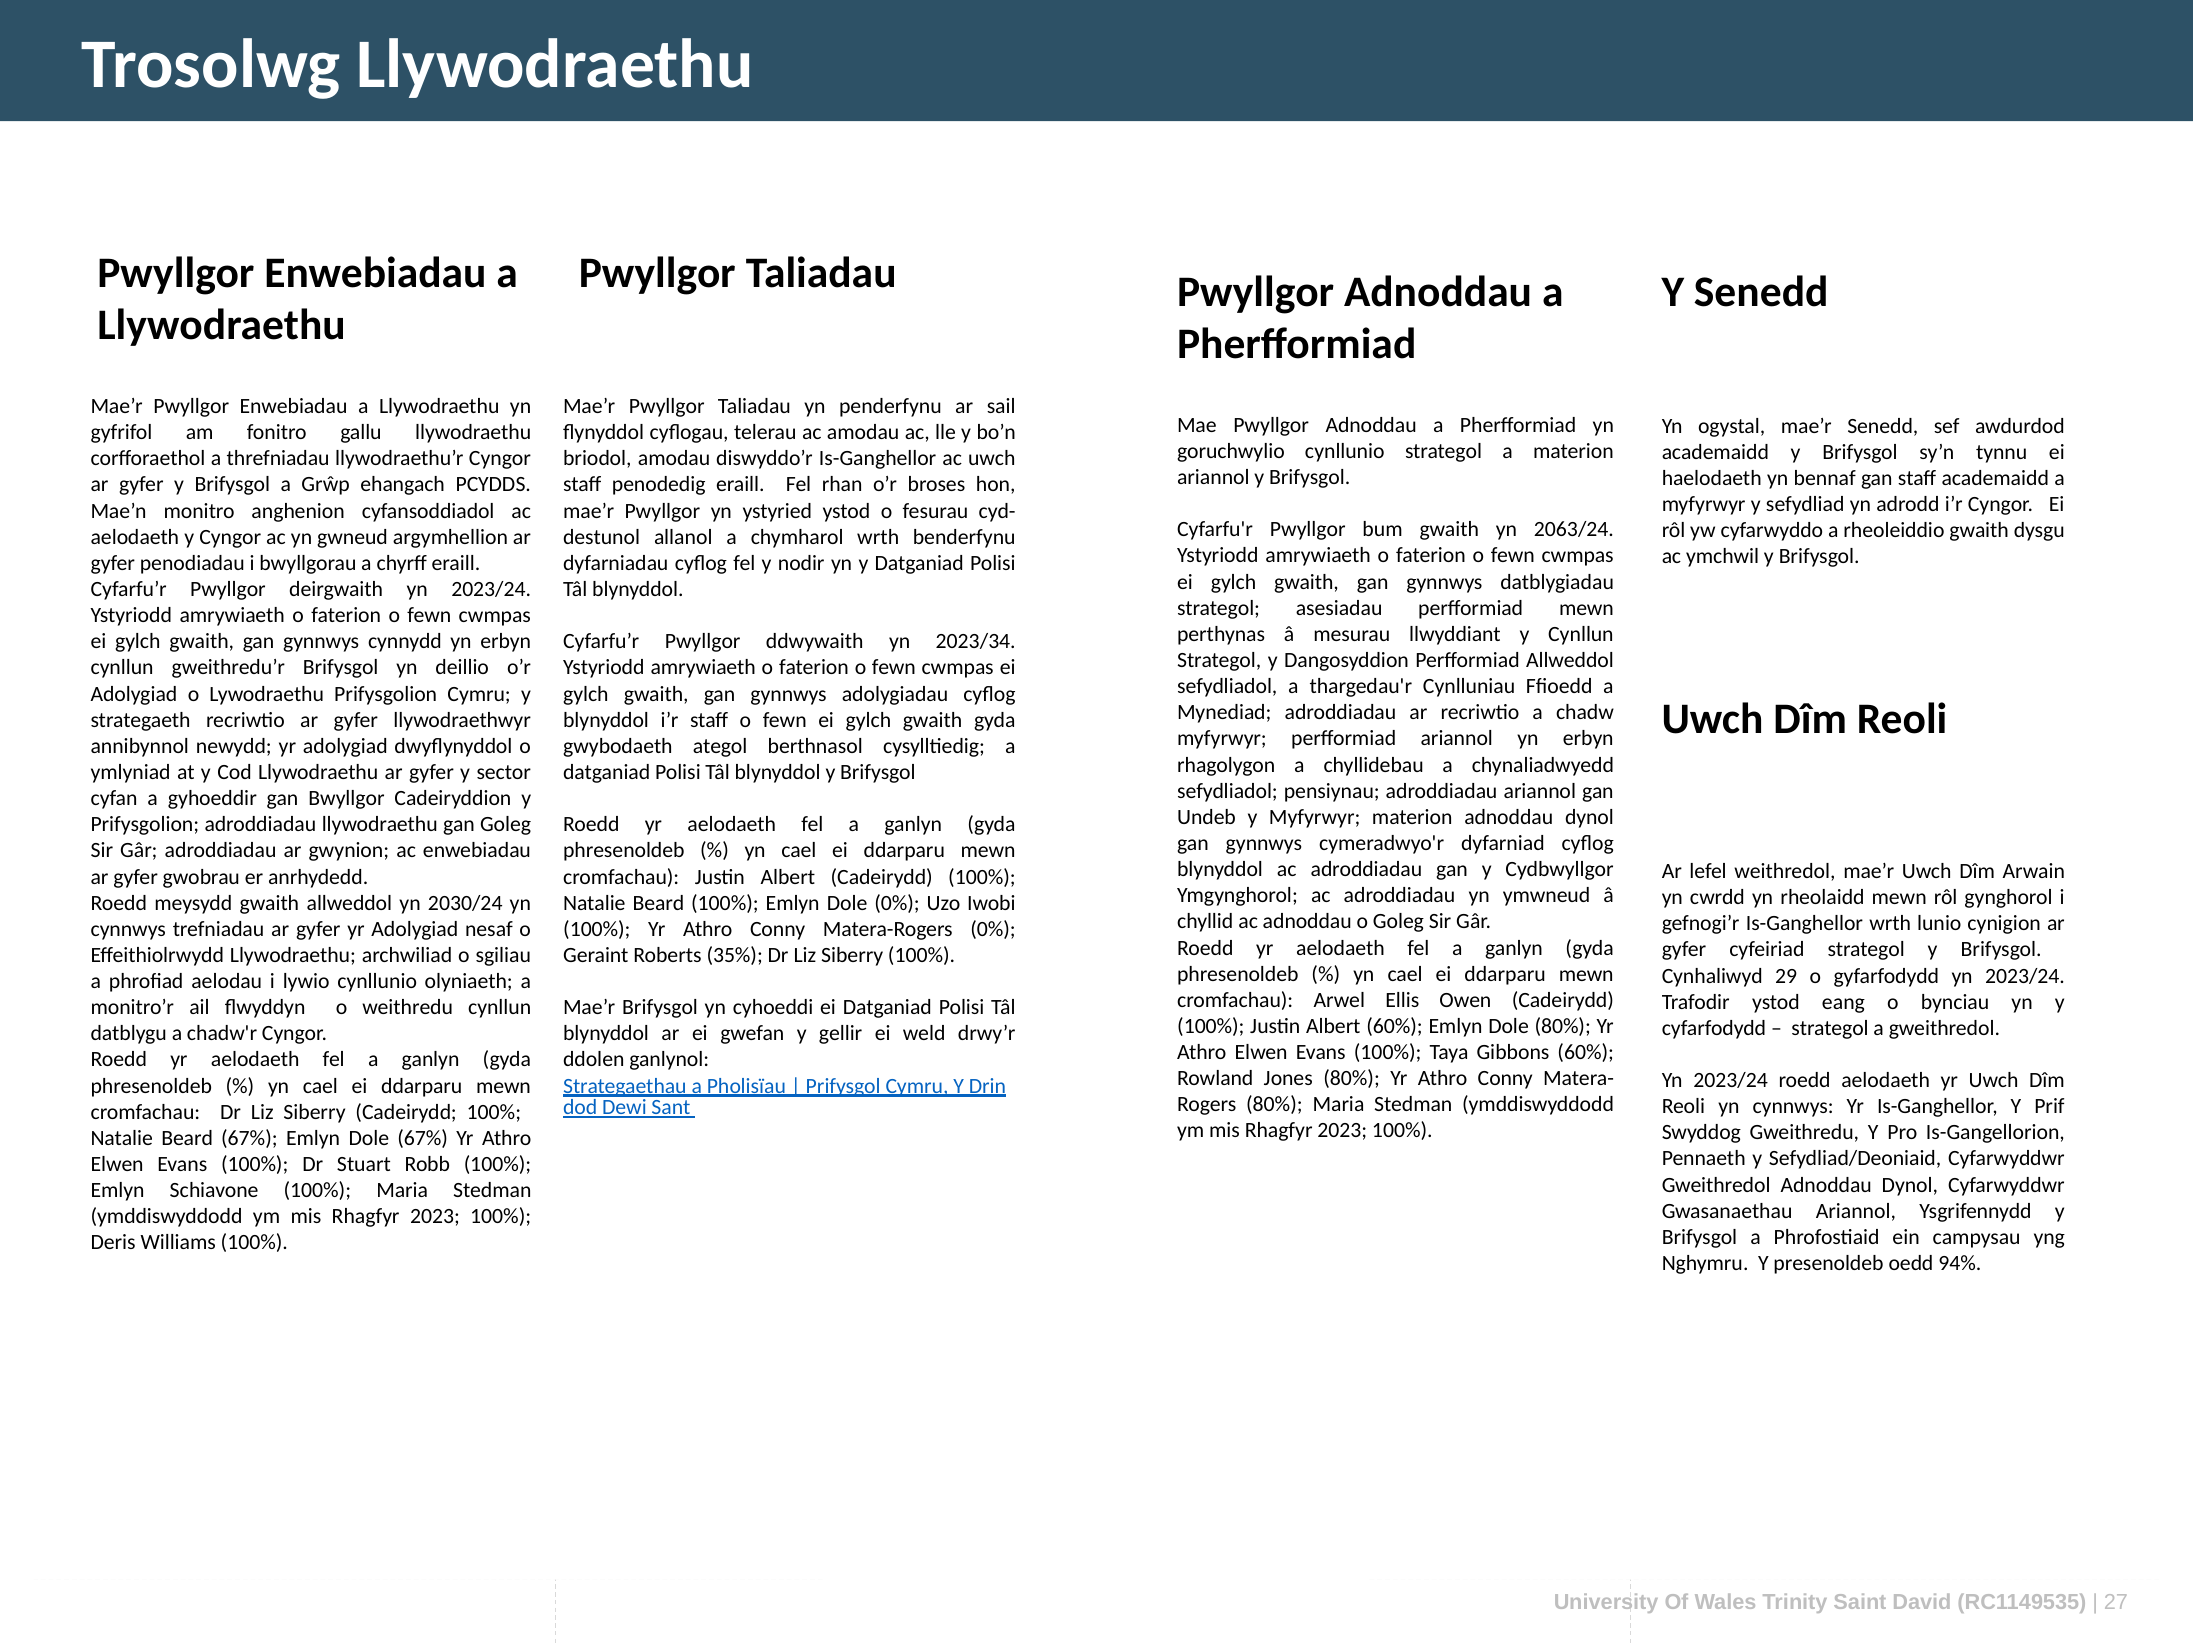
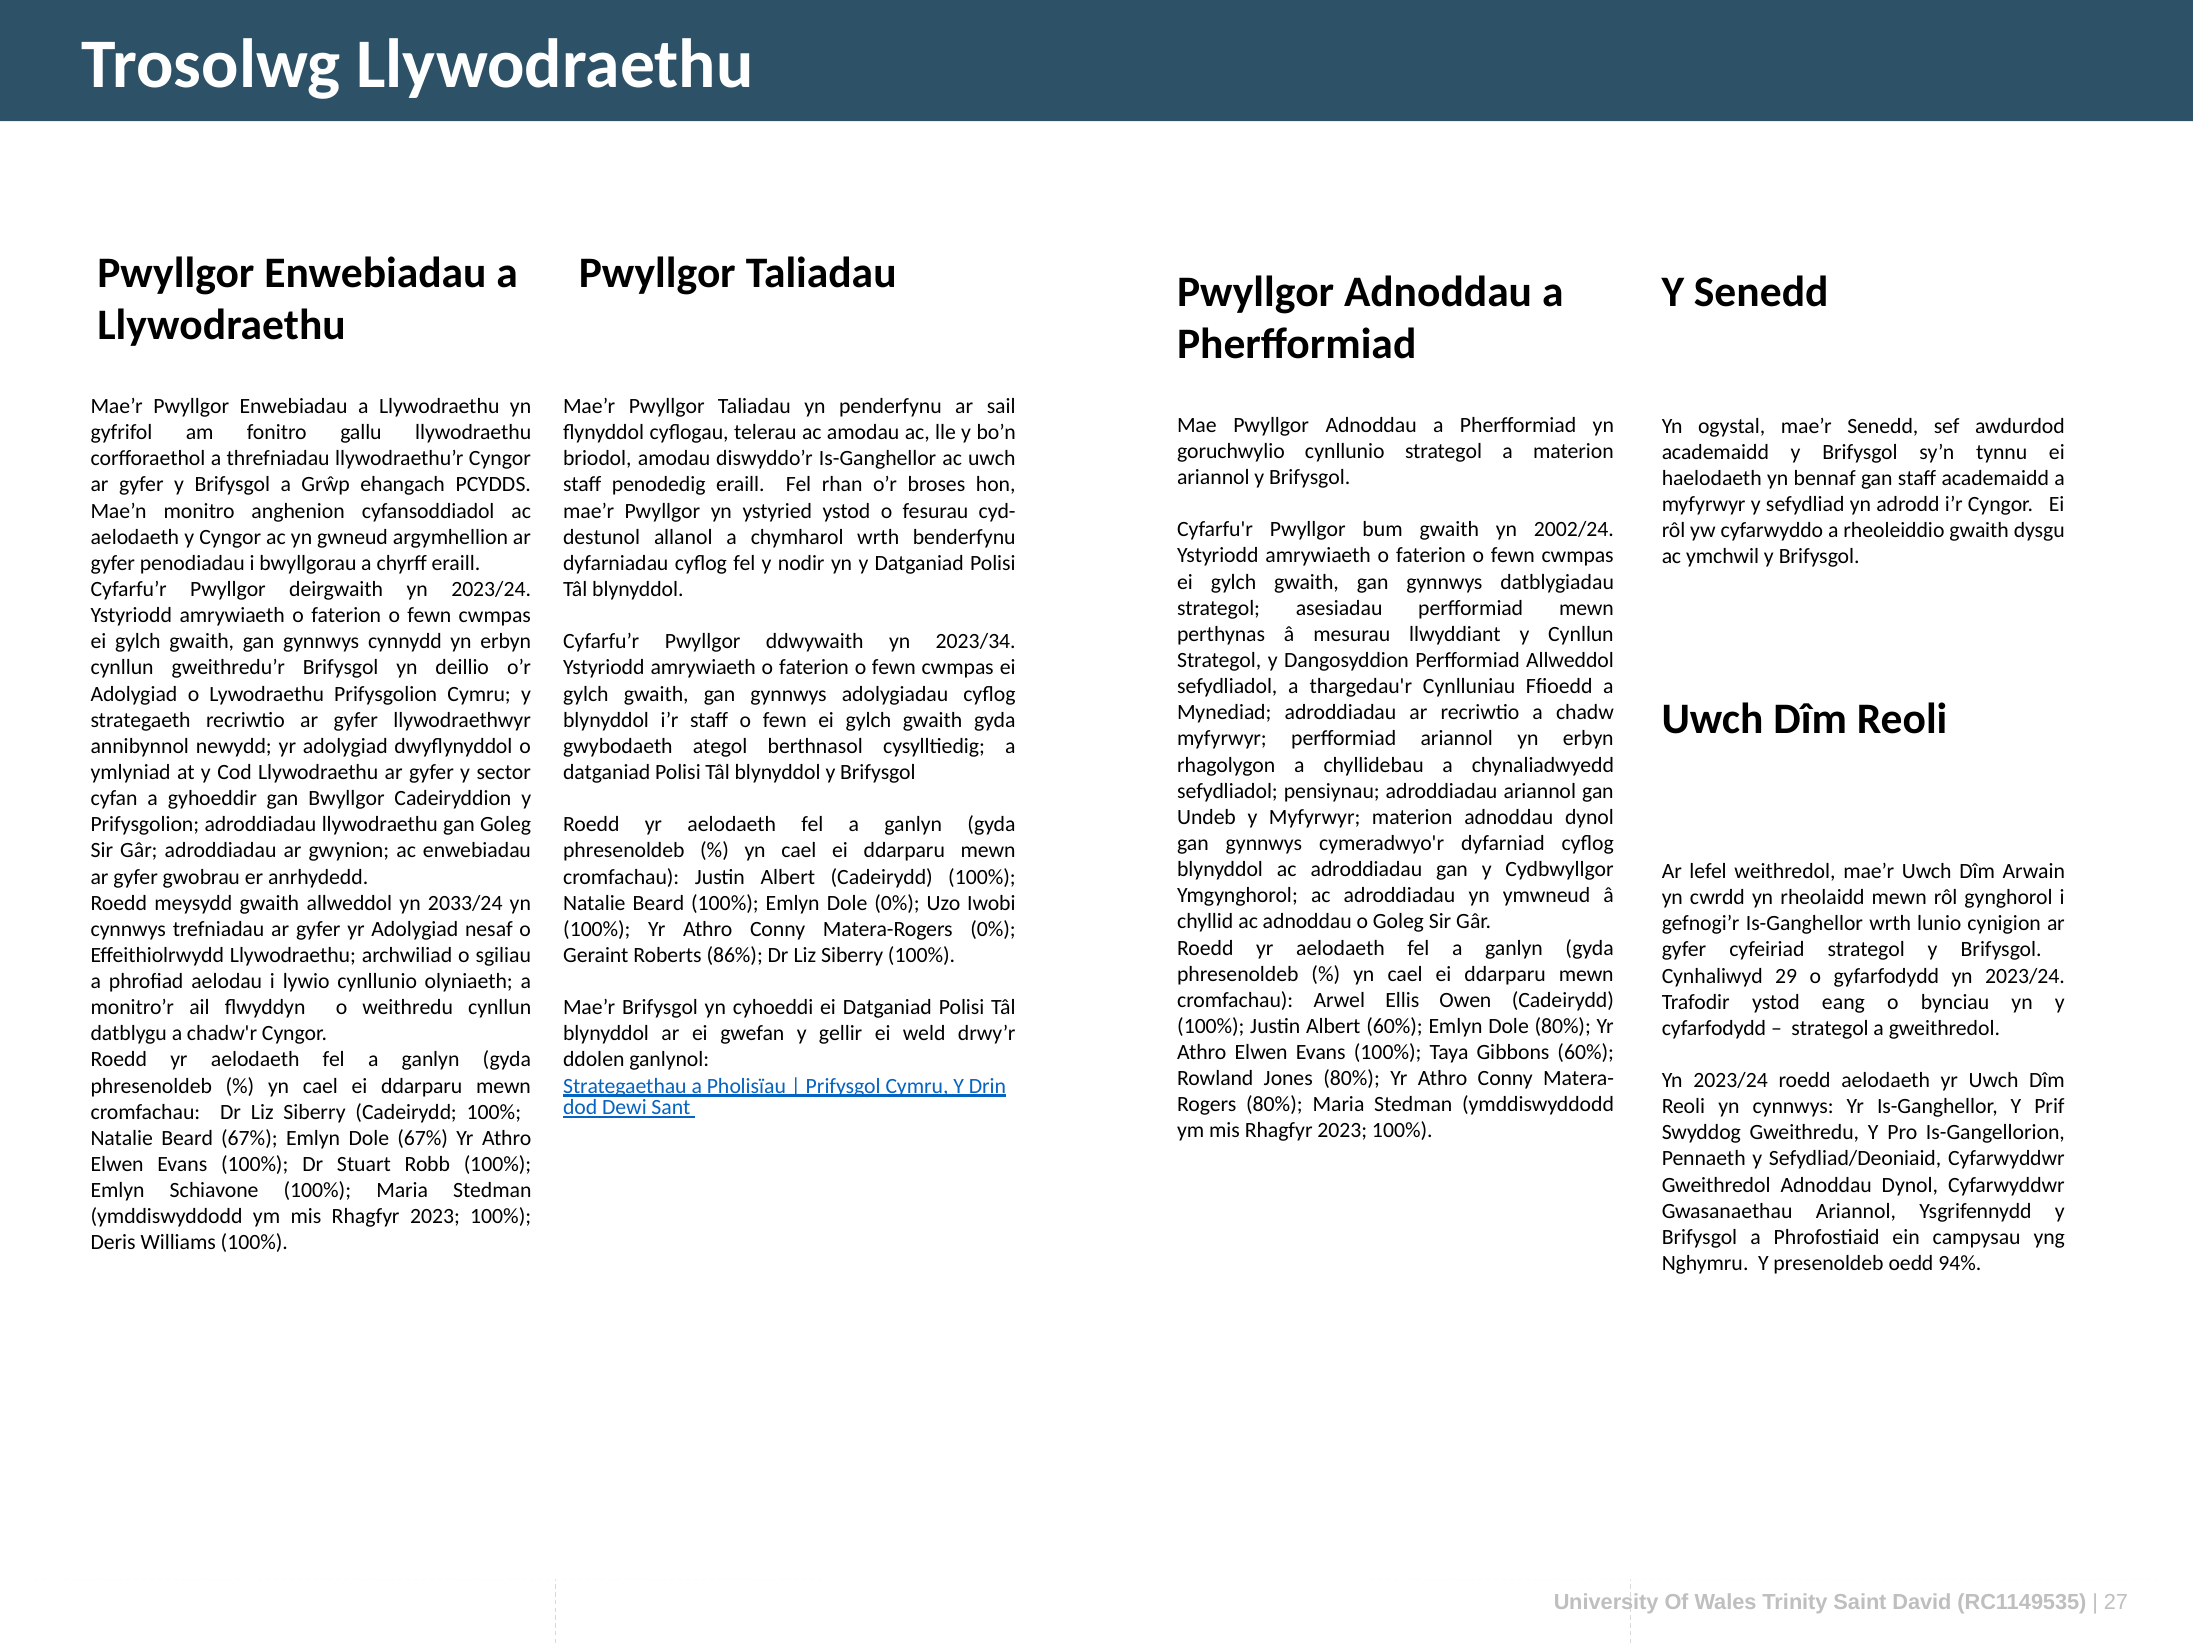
2063/24: 2063/24 -> 2002/24 (1574, 530)
2030/24: 2030/24 -> 2033/24 (465, 903)
35%: 35% -> 86% (735, 956)
